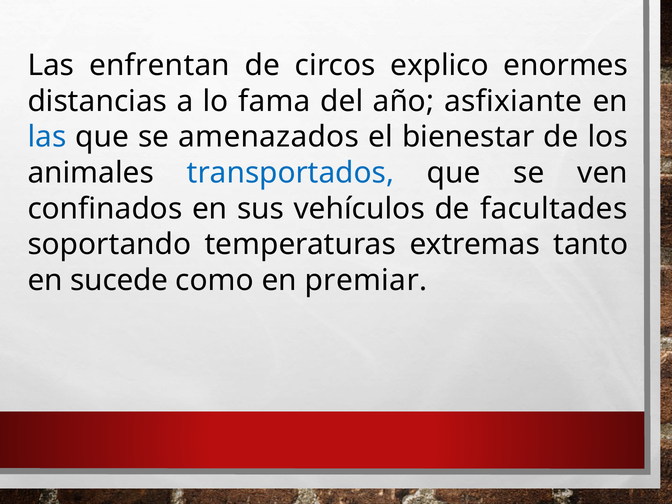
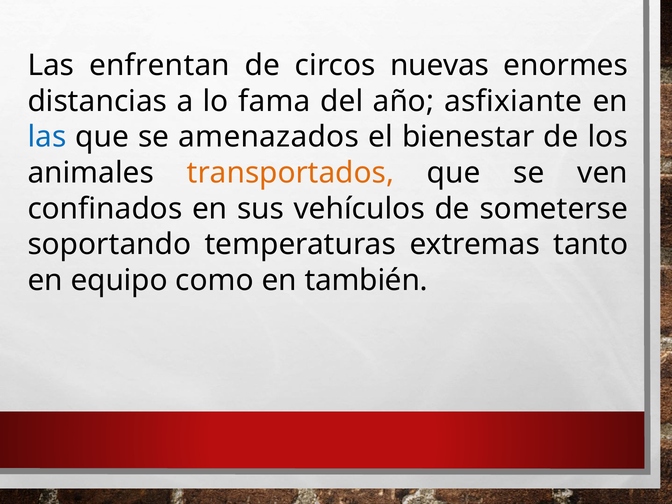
explico: explico -> nuevas (440, 65)
transportados colour: blue -> orange (290, 173)
facultades: facultades -> someterse (554, 209)
sucede: sucede -> equipo (119, 280)
premiar: premiar -> también (366, 280)
